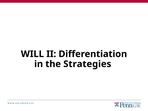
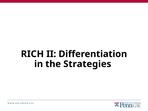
WILL: WILL -> RICH (32, 54)
